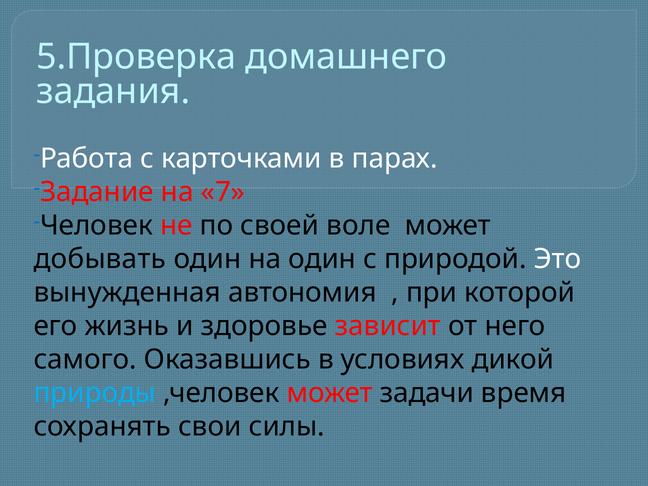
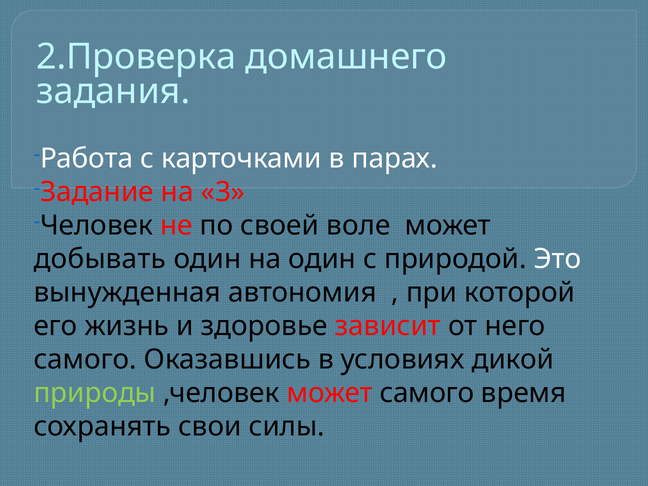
5.Проверка: 5.Проверка -> 2.Проверка (136, 57)
7: 7 -> 3 (223, 192)
природы colour: light blue -> light green (95, 393)
может задачи: задачи -> самого (427, 393)
